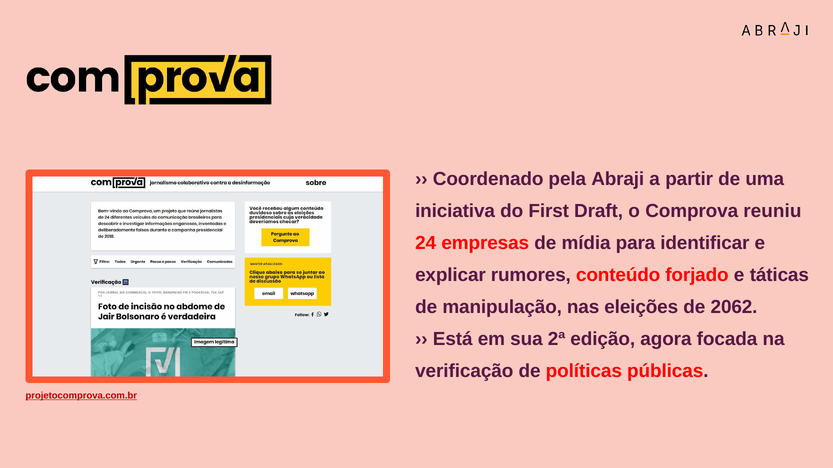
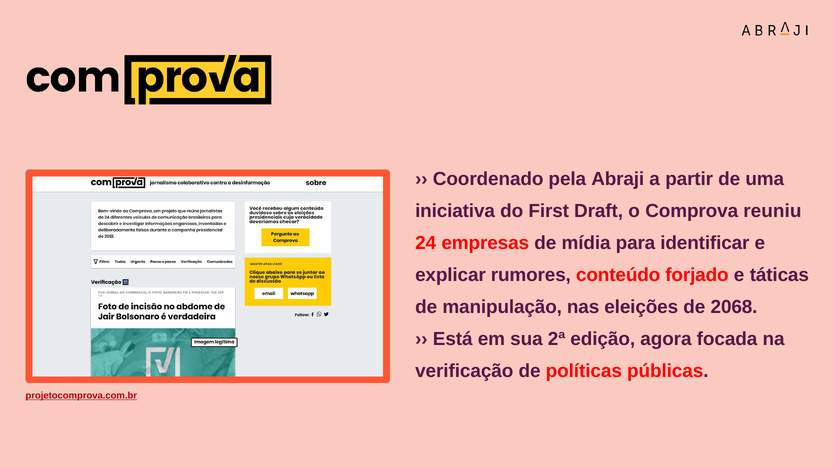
2062: 2062 -> 2068 (734, 307)
